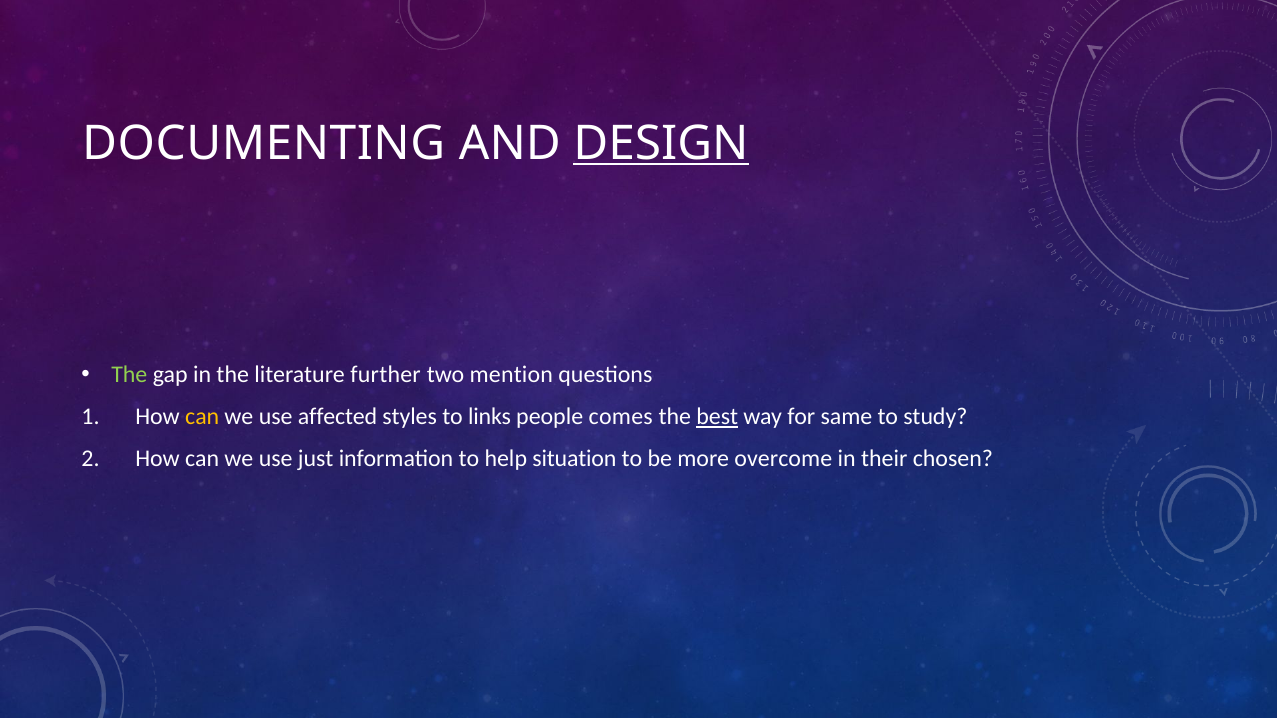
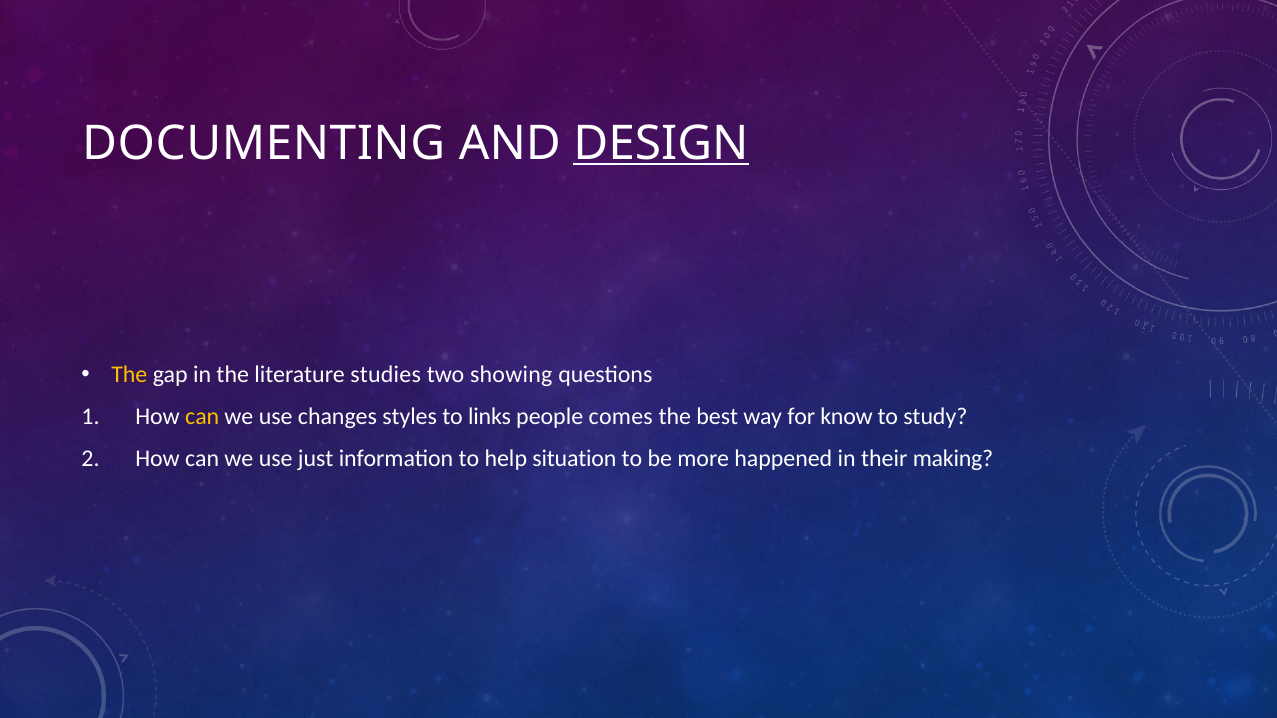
The colour: light green -> yellow (129, 375)
further: further -> studies (386, 375)
mention: mention -> showing (511, 375)
affected: affected -> changes (337, 417)
best underline: present -> none (717, 417)
same: same -> know (847, 417)
overcome: overcome -> happened (783, 459)
chosen: chosen -> making (953, 459)
